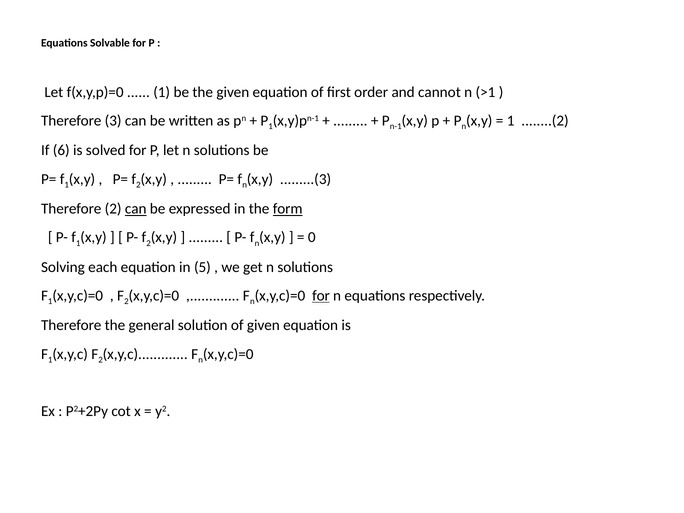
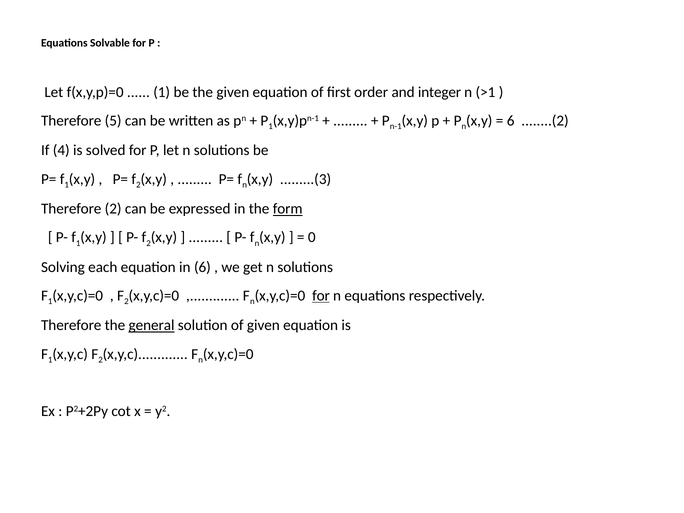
cannot: cannot -> integer (440, 92)
3: 3 -> 5 (113, 121)
1: 1 -> 6 (511, 121)
6: 6 -> 4 (61, 150)
can underline: present -> none (136, 209)
in 5: 5 -> 6 (202, 267)
general underline: none -> present (152, 325)
